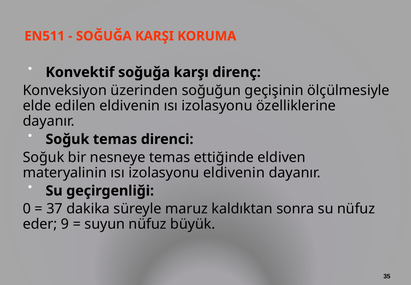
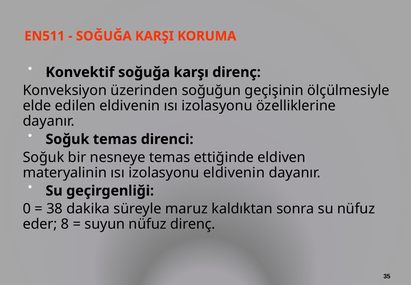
37: 37 -> 38 (55, 209)
9: 9 -> 8 (65, 224)
nüfuz büyük: büyük -> direnç (193, 224)
